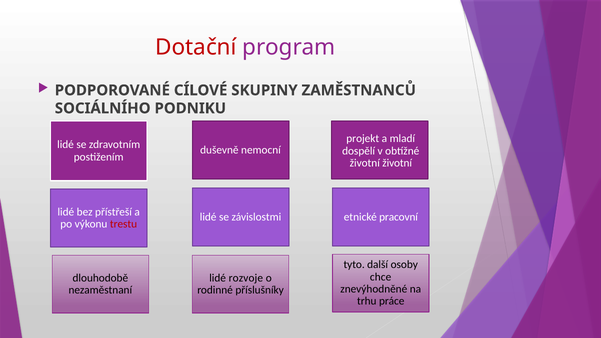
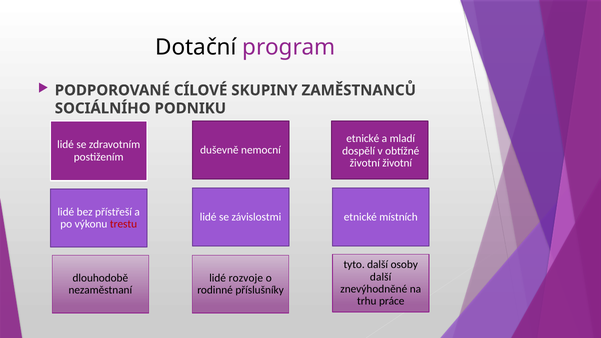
Dotační colour: red -> black (196, 47)
projekt: projekt -> etnické (363, 139)
pracovní: pracovní -> místních (399, 217)
chce: chce -> další (381, 277)
